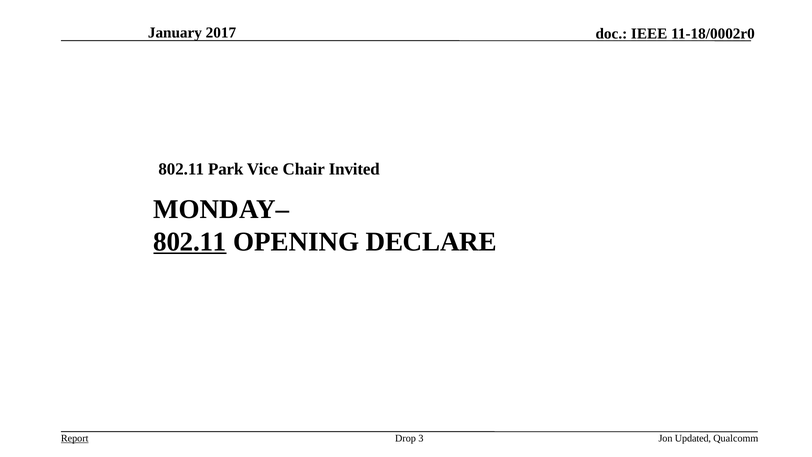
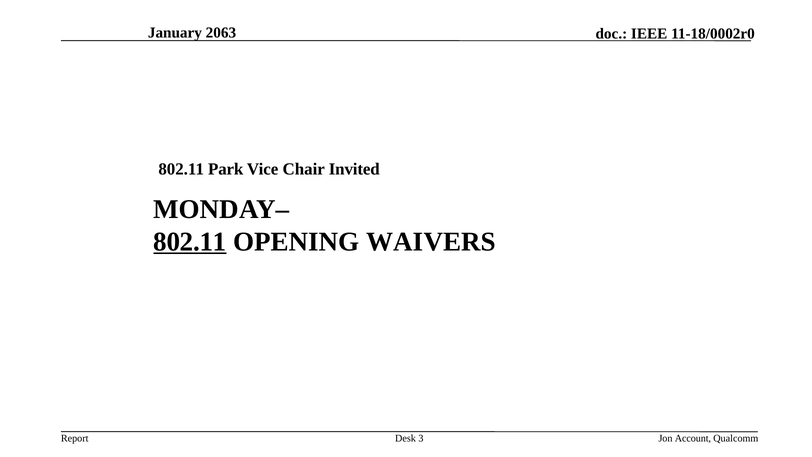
2017: 2017 -> 2063 (221, 32)
DECLARE: DECLARE -> WAIVERS (431, 241)
Report underline: present -> none (75, 438)
Drop: Drop -> Desk (406, 438)
Updated: Updated -> Account (693, 438)
